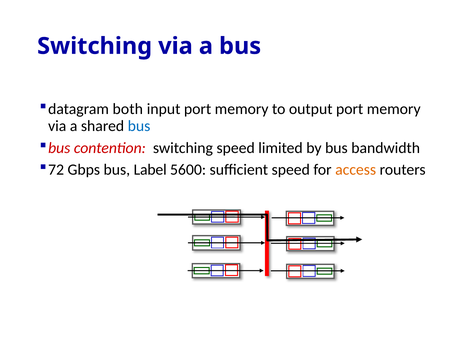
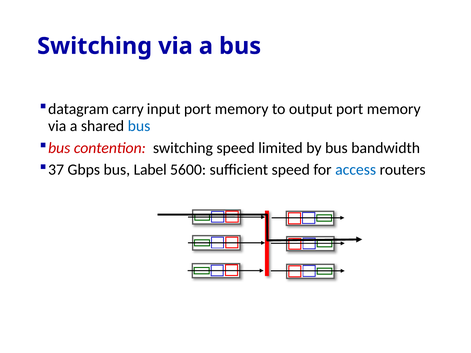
both: both -> carry (128, 109)
72: 72 -> 37 (56, 170)
access colour: orange -> blue (356, 170)
